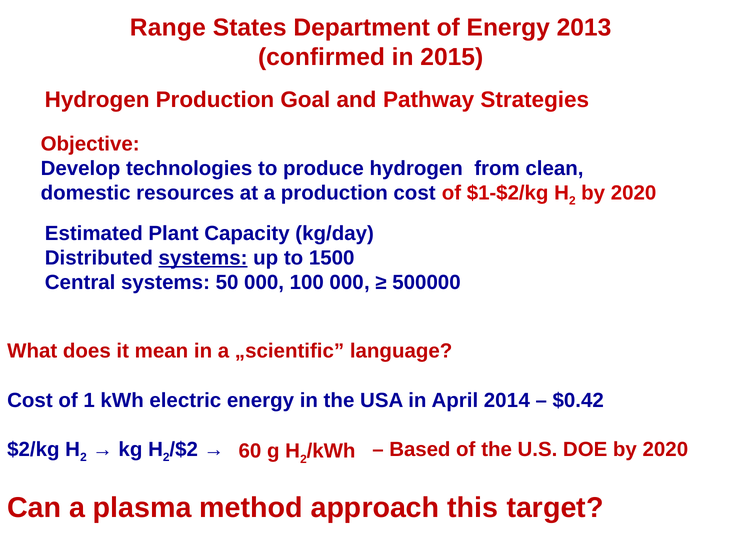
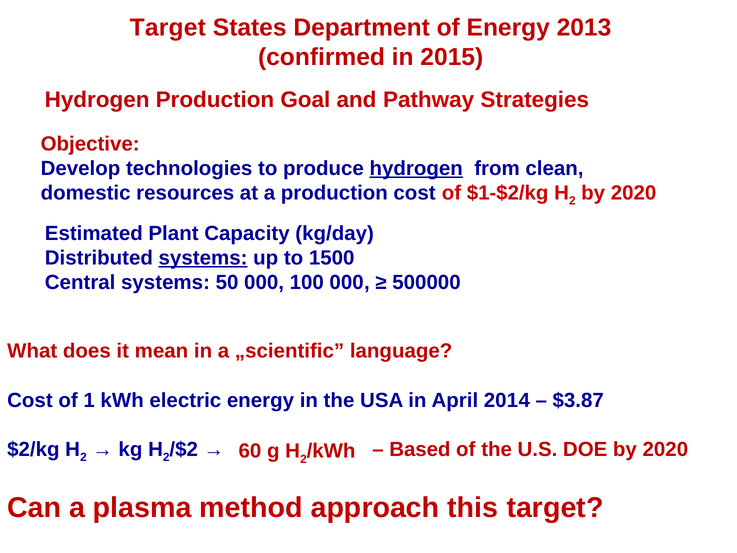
Range: Range -> Target (168, 28)
hydrogen underline: none -> present (416, 168)
$0.42: $0.42 -> $3.87 (578, 400)
